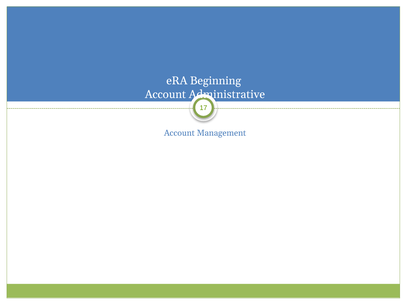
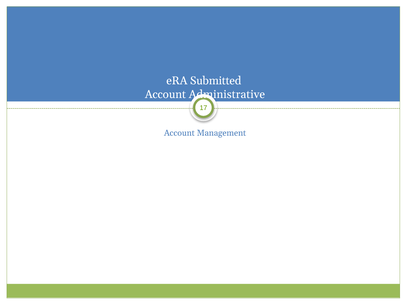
Beginning: Beginning -> Submitted (216, 81)
